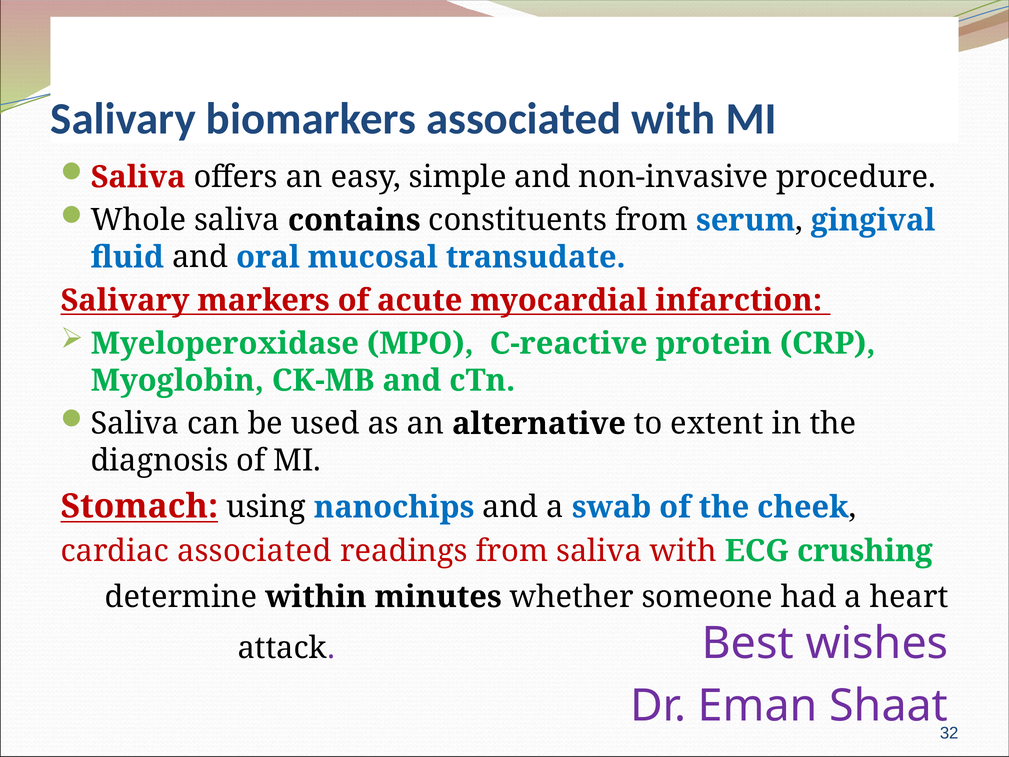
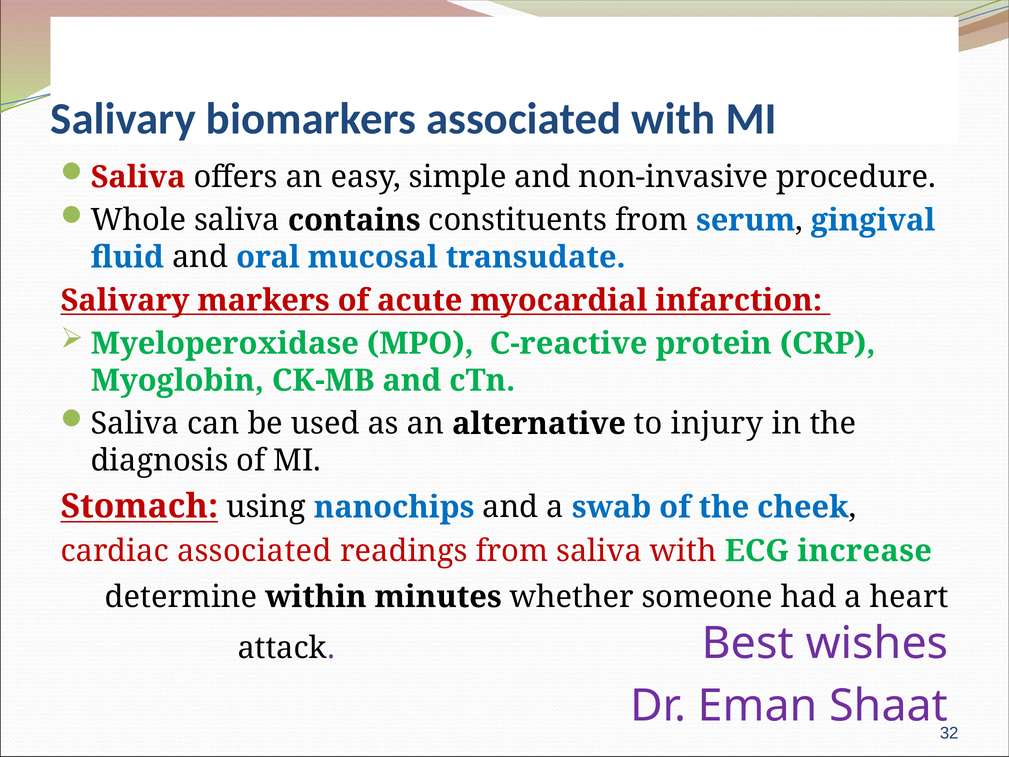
extent: extent -> injury (717, 424)
crushing: crushing -> increase (865, 551)
